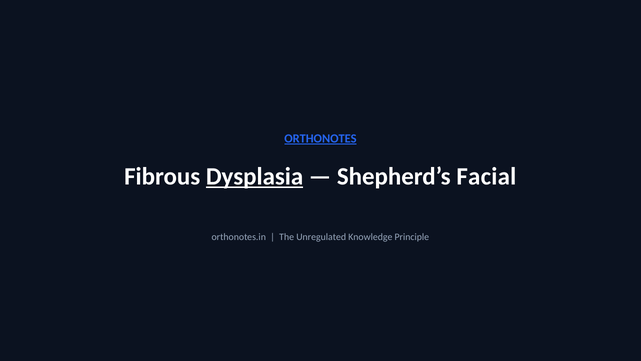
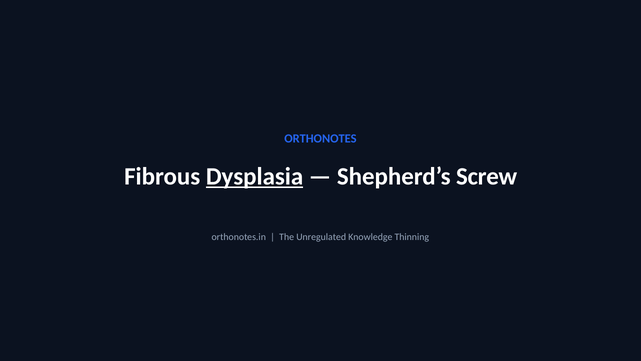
ORTHONOTES underline: present -> none (320, 138)
Facial: Facial -> Screw (487, 176)
Principle: Principle -> Thinning (412, 237)
